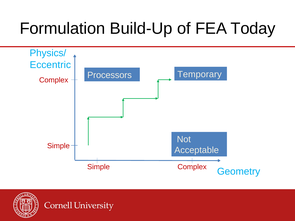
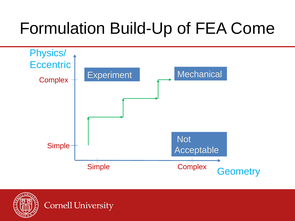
Today: Today -> Come (253, 28)
Temporary: Temporary -> Mechanical (200, 74)
Processors: Processors -> Experiment (110, 75)
